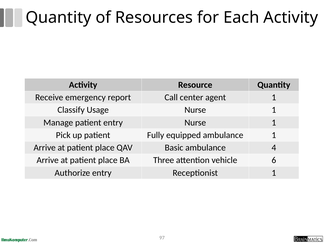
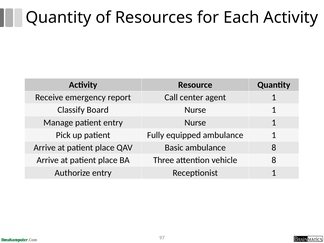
Usage: Usage -> Board (98, 110)
ambulance 4: 4 -> 8 (274, 148)
vehicle 6: 6 -> 8 (274, 160)
